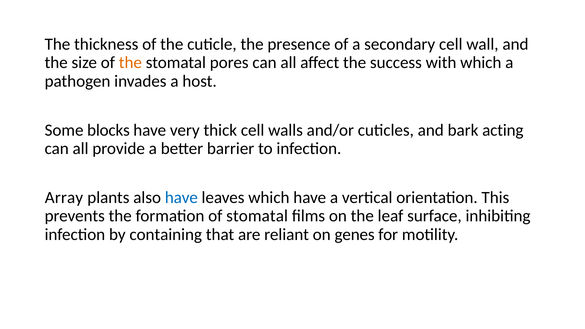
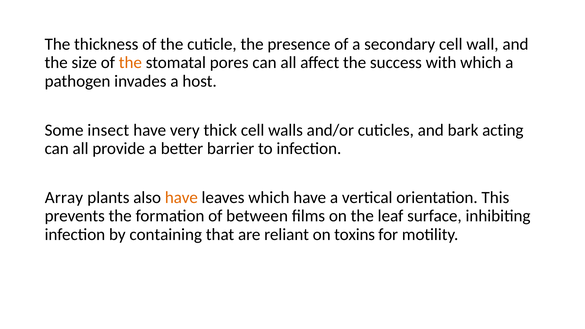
blocks: blocks -> insect (108, 130)
have colour: blue -> orange (181, 198)
of stomatal: stomatal -> between (257, 216)
genes: genes -> toxins (355, 234)
